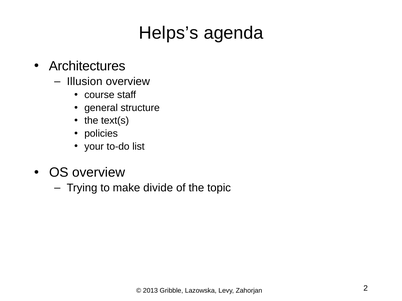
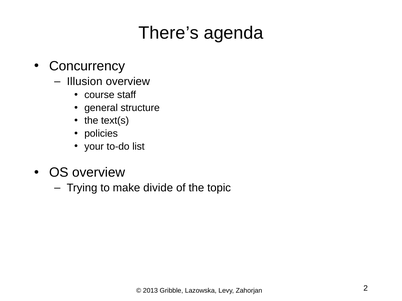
Helps’s: Helps’s -> There’s (169, 33)
Architectures: Architectures -> Concurrency (87, 66)
